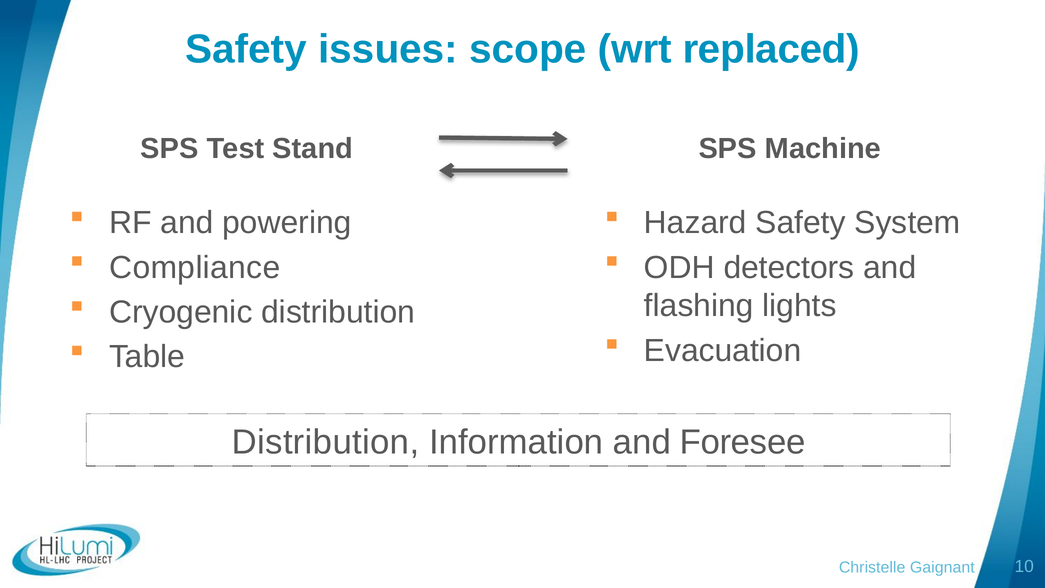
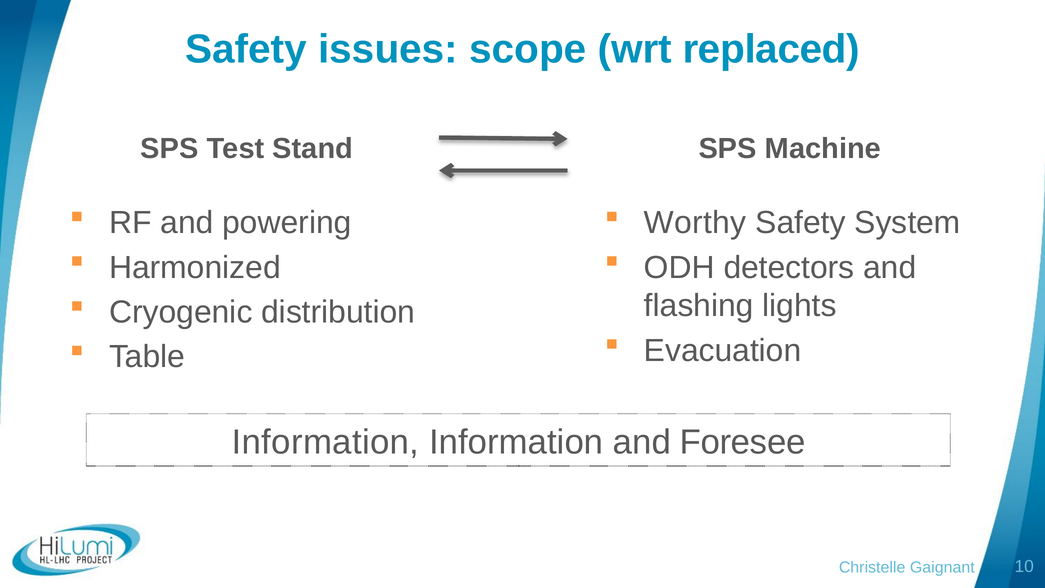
Hazard: Hazard -> Worthy (695, 223)
Compliance: Compliance -> Harmonized (195, 267)
Distribution: Distribution -> Information (325, 442)
